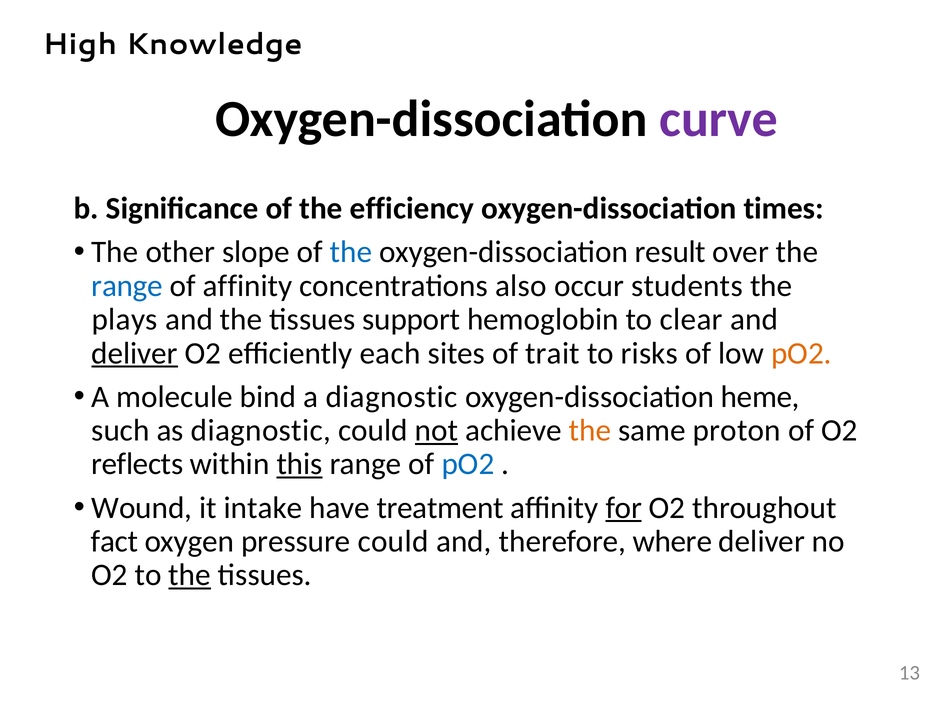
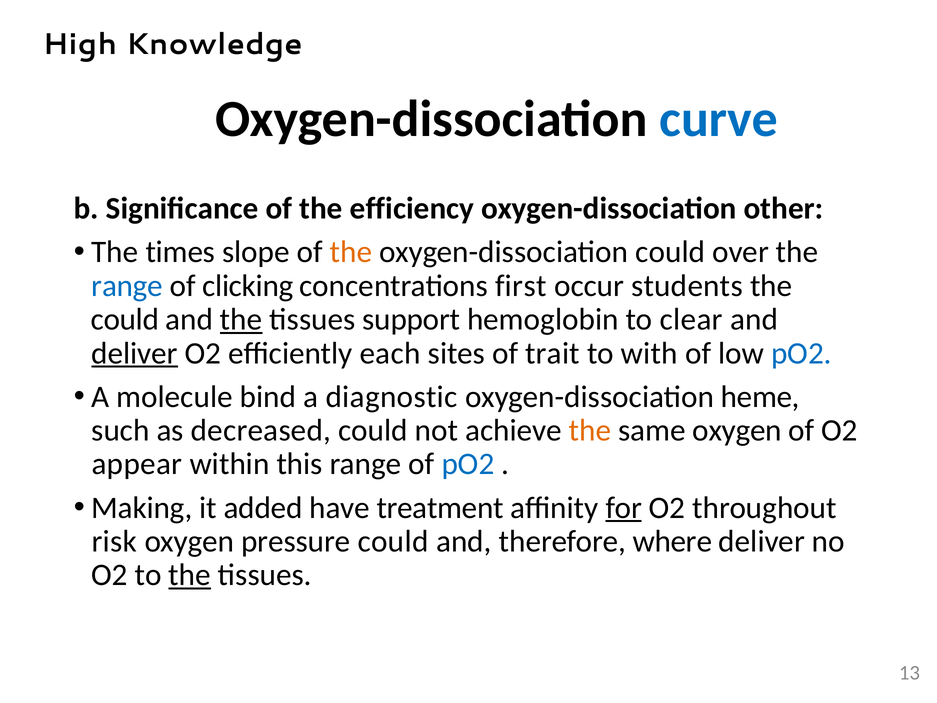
curve colour: purple -> blue (719, 119)
times: times -> other (784, 208)
other: other -> times (180, 252)
the colour: blue -> orange (351, 252)
oxygen-dissociation result: result -> could (670, 252)
of affinity: affinity -> clicking (248, 286)
also: also -> first (521, 286)
plays: plays -> could (125, 319)
the underline: none -> present (241, 319)
risks: risks -> with (649, 353)
pO2 colour: orange -> blue (801, 353)
as diagnostic: diagnostic -> decreased (261, 430)
not underline: present -> none (436, 430)
same proton: proton -> oxygen (737, 430)
reflects: reflects -> appear (137, 464)
this underline: present -> none (300, 464)
Wound: Wound -> Making (142, 508)
intake: intake -> added (263, 508)
fact: fact -> risk (114, 541)
